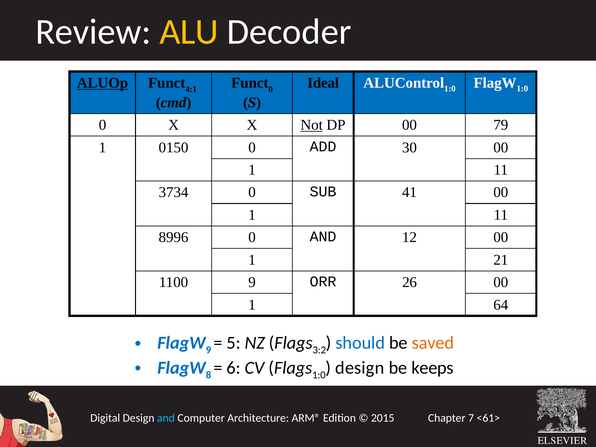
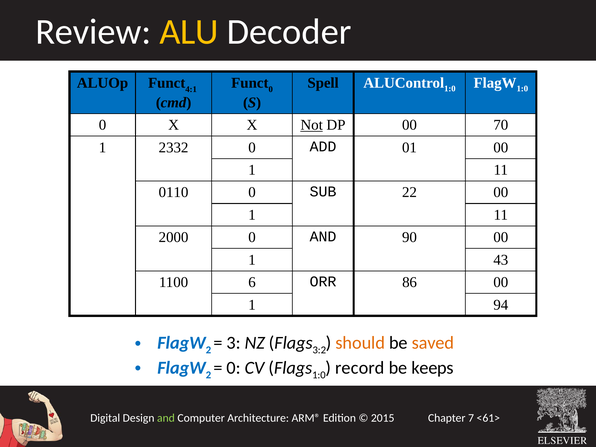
ALUOp underline: present -> none (103, 83)
Ideal: Ideal -> Spell (323, 83)
79: 79 -> 70 (501, 125)
0150: 0150 -> 2332 (174, 147)
30: 30 -> 01 (409, 147)
3734: 3734 -> 0110 (174, 192)
41: 41 -> 22 (409, 192)
8996: 8996 -> 2000 (174, 237)
12: 12 -> 90 (409, 237)
21: 21 -> 43 (501, 260)
1100 9: 9 -> 6 (252, 282)
26: 26 -> 86 (410, 282)
64: 64 -> 94 (501, 305)
9: 9 -> 2 (208, 350)
5: 5 -> 3 (233, 343)
should colour: blue -> orange (360, 343)
8: 8 -> 2 (208, 375)
6: 6 -> 0 (233, 368)
design: design -> record (360, 368)
and colour: light blue -> light green (166, 418)
